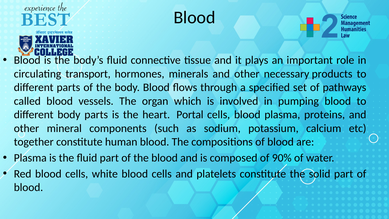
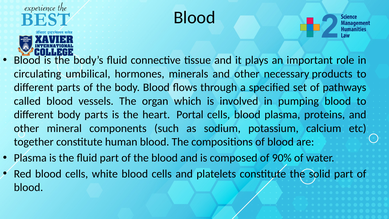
transport: transport -> umbilical (88, 74)
